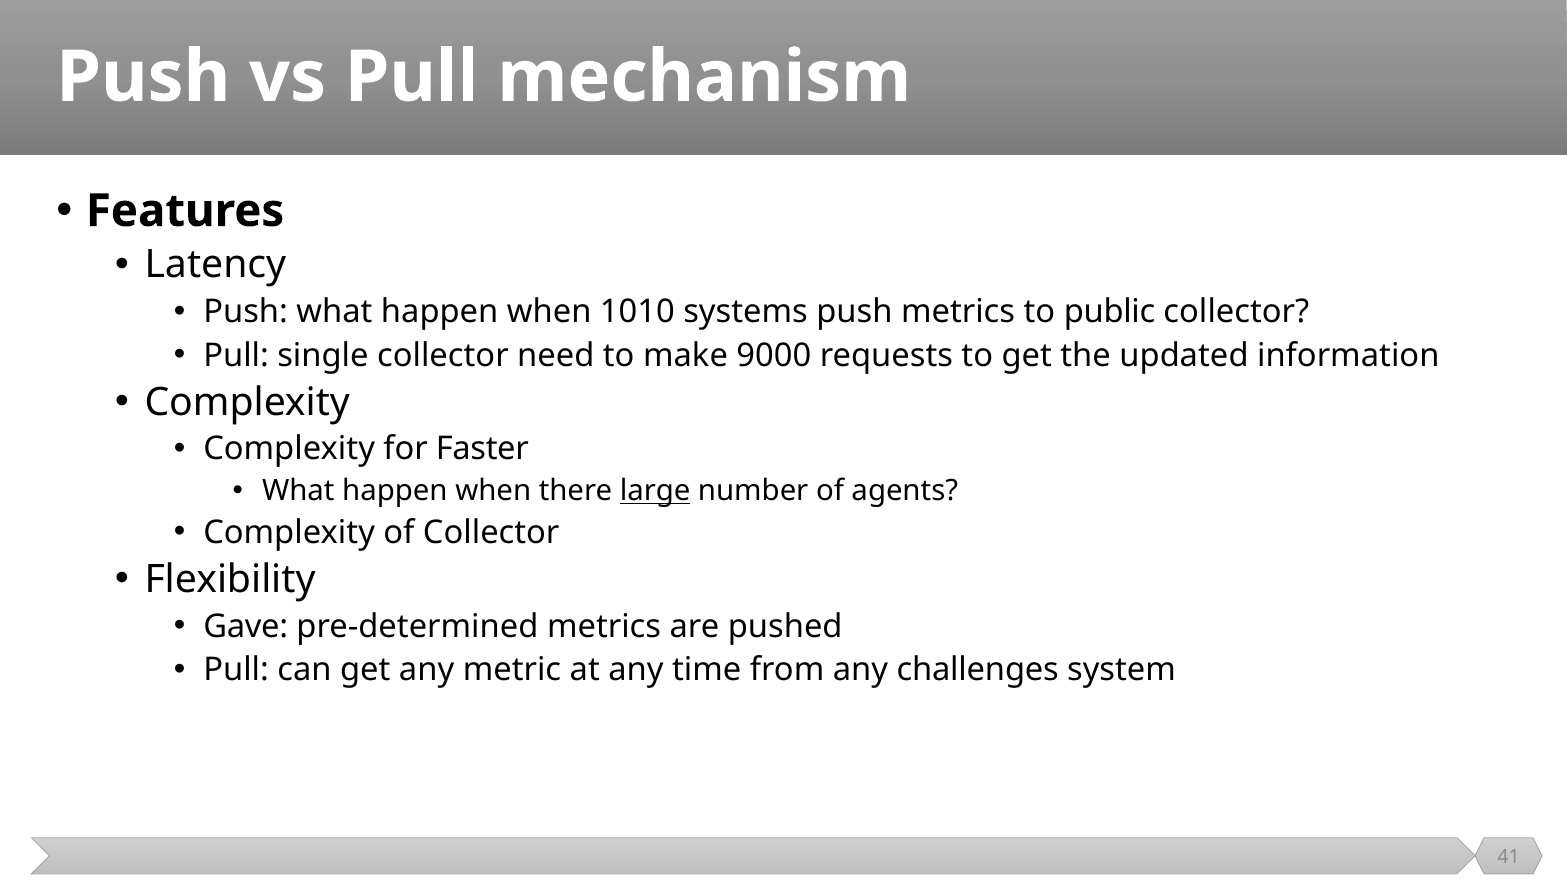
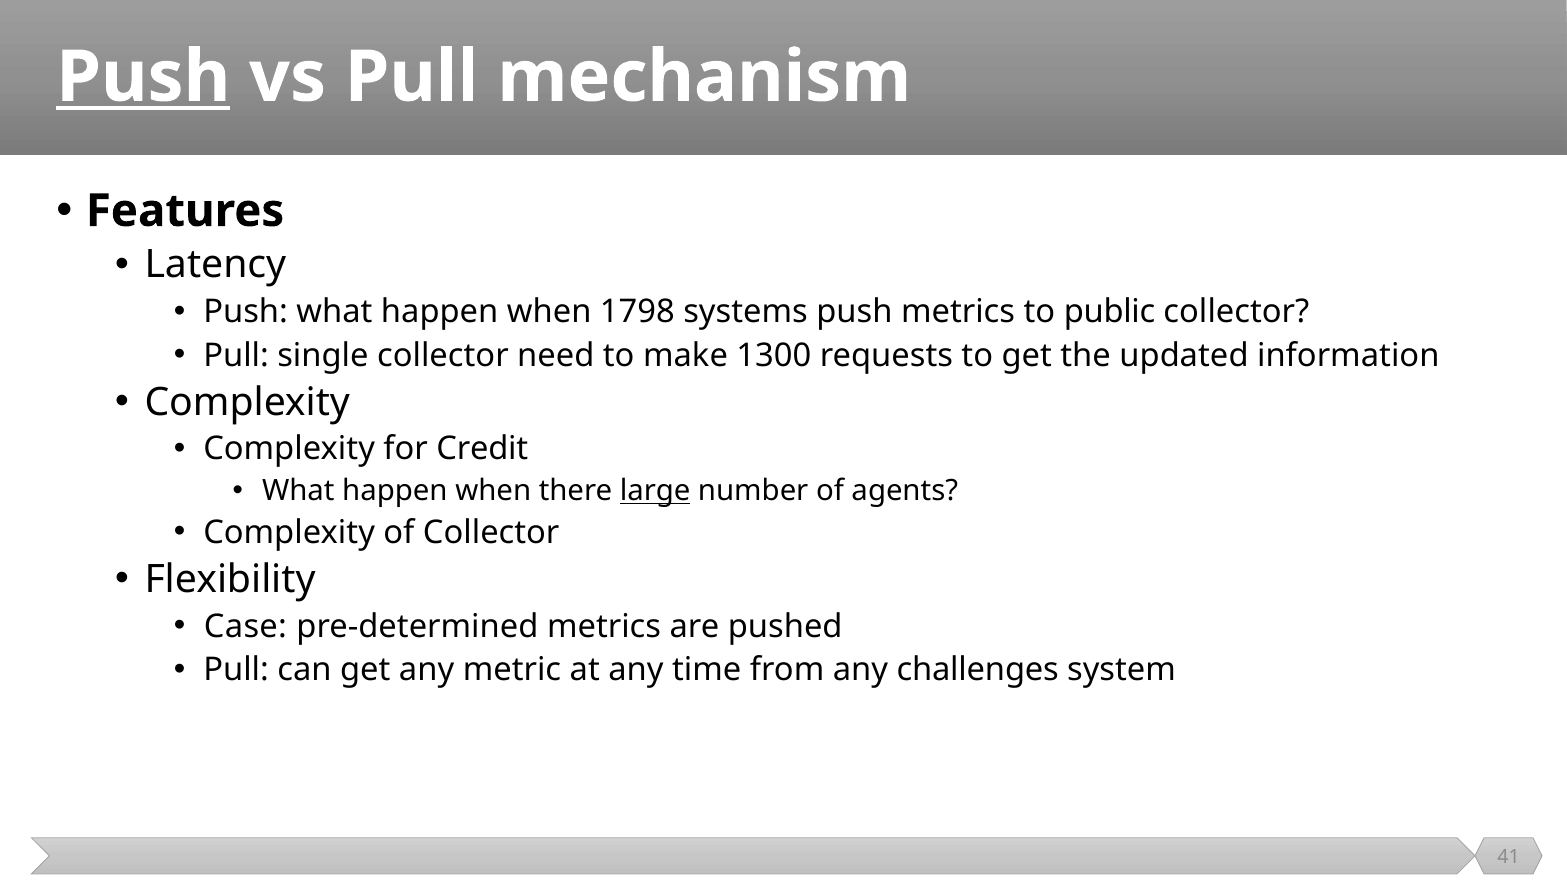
Push underline: none -> present (143, 77)
1010: 1010 -> 1798 (637, 312)
9000: 9000 -> 1300 (774, 355)
Faster: Faster -> Credit (482, 449)
Gave: Gave -> Case (245, 627)
